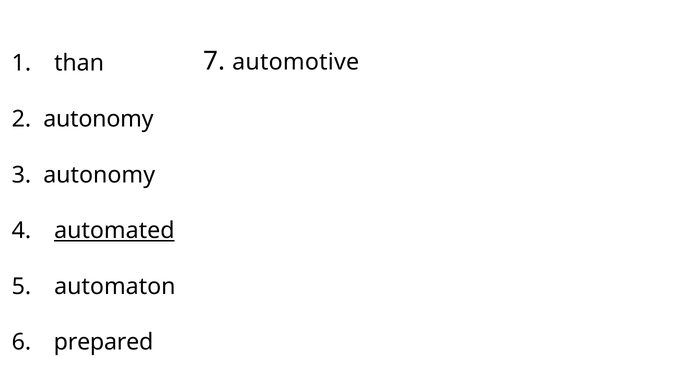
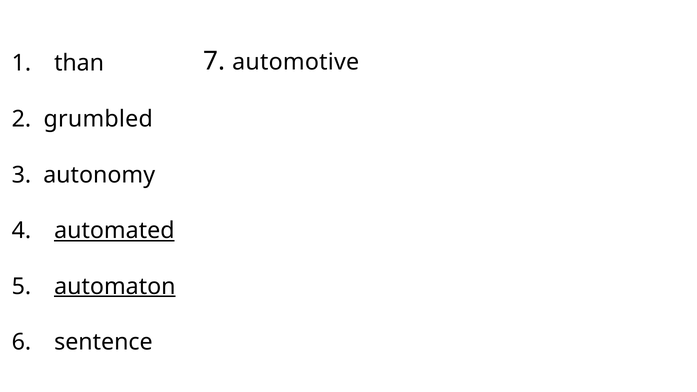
2 autonomy: autonomy -> grumbled (98, 119)
automaton underline: none -> present (115, 286)
prepared: prepared -> sentence (103, 342)
